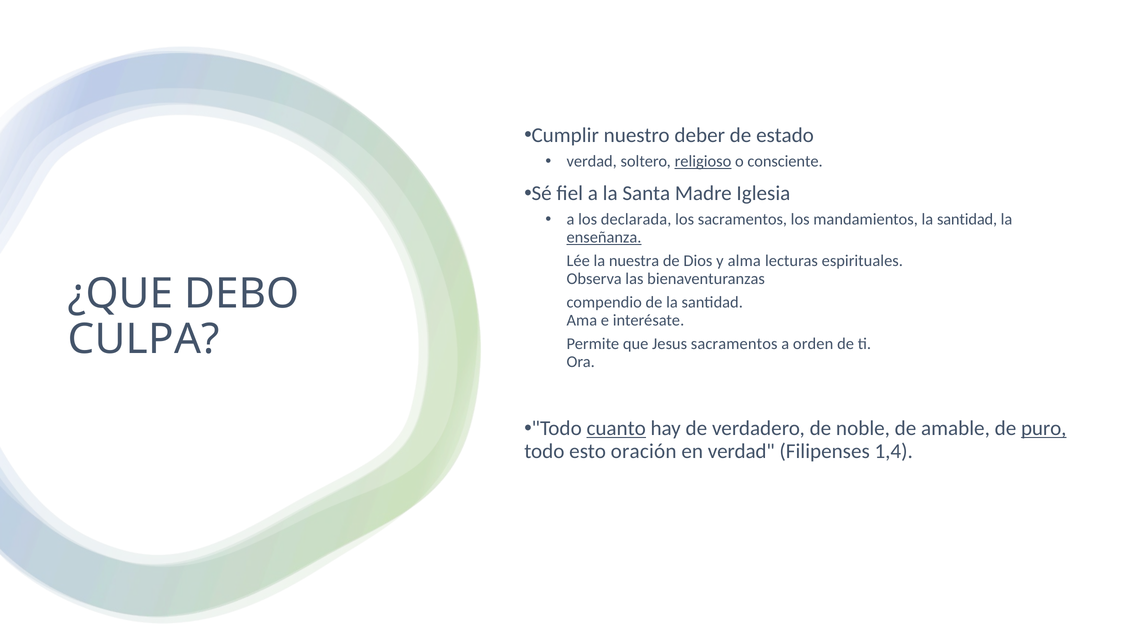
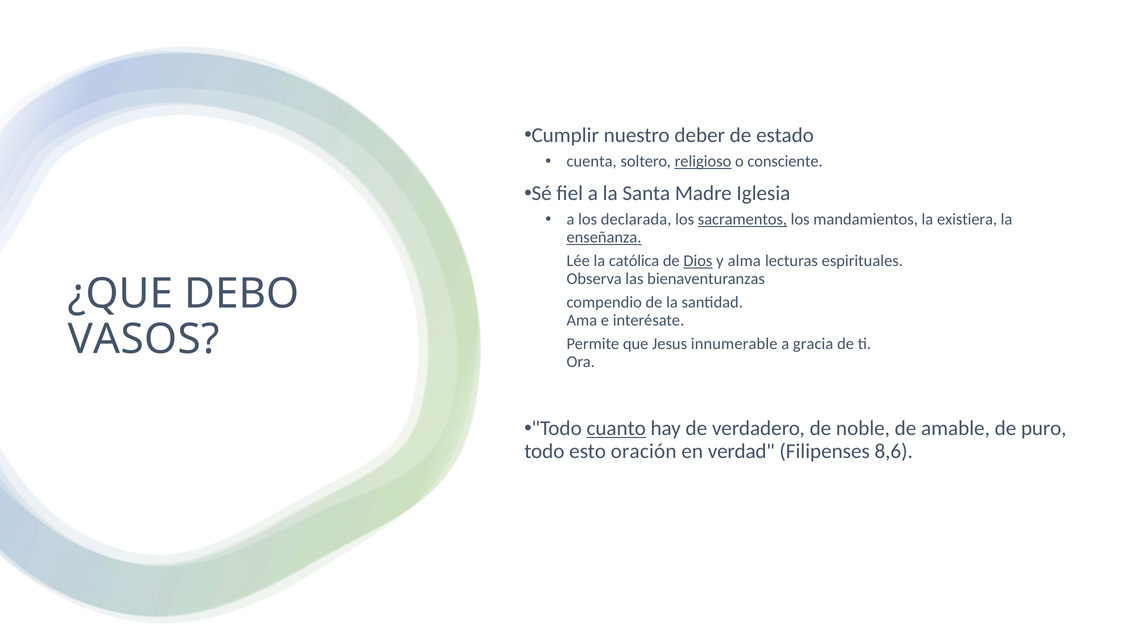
verdad: verdad -> cuenta (592, 161)
sacramentos underline: none -> present (742, 220)
mandamientos la santidad: santidad -> existiera (967, 220)
nuestra: nuestra -> católica (634, 261)
Dios underline: none -> present (698, 261)
CULPA: CULPA -> VASOS (144, 340)
Jesus sacramentos: sacramentos -> innumerable (734, 344)
orden: orden -> gracia (813, 344)
puro underline: present -> none (1044, 429)
1,4: 1,4 -> 8,6 (894, 452)
